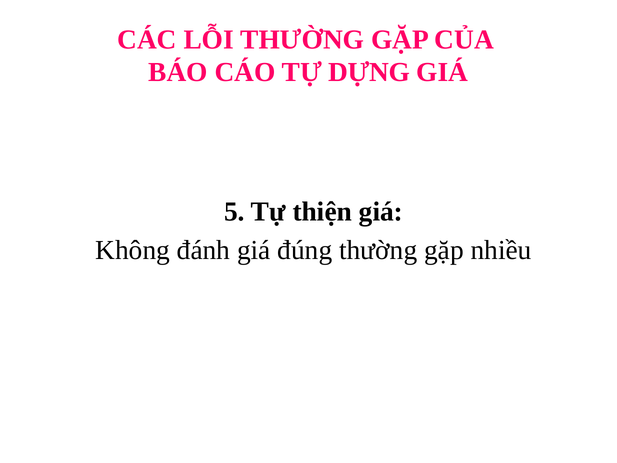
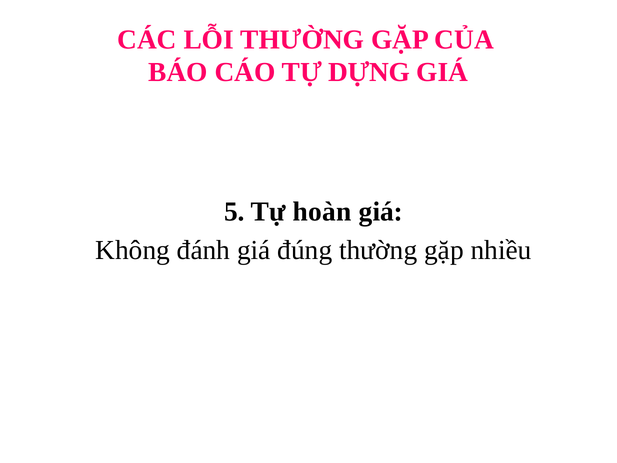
thiện: thiện -> hoàn (322, 212)
